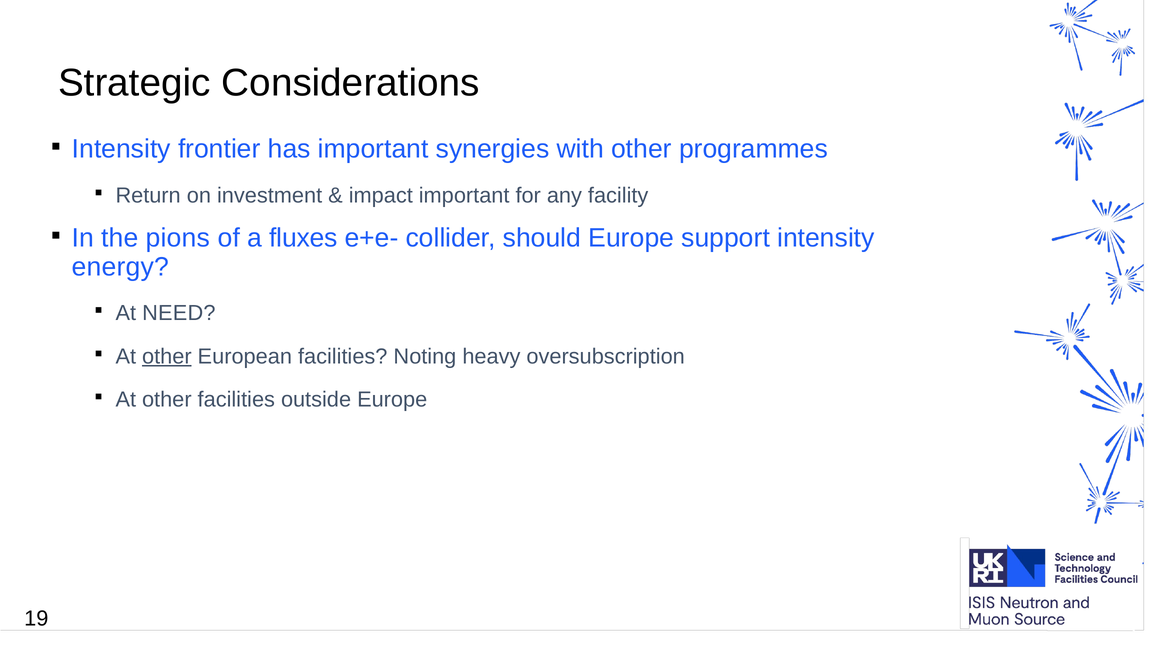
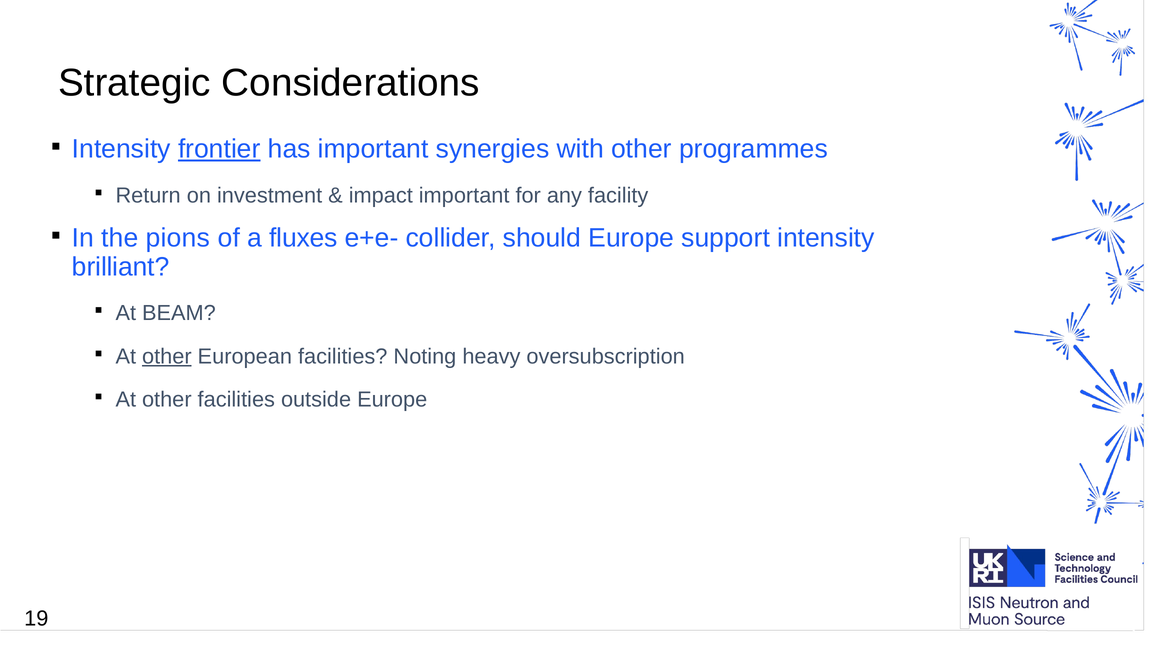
frontier underline: none -> present (219, 149)
energy: energy -> brilliant (121, 267)
NEED: NEED -> BEAM (179, 313)
